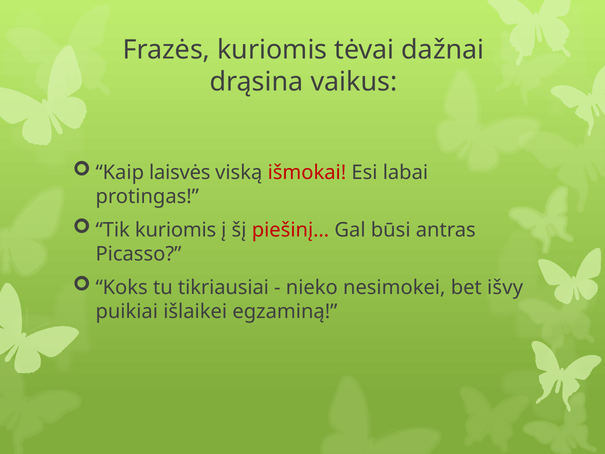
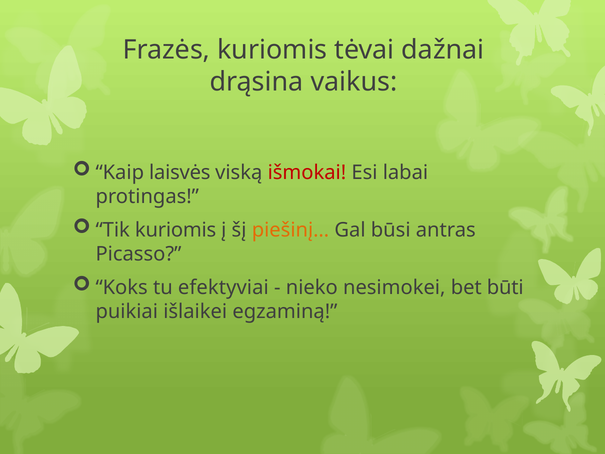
piešinį… colour: red -> orange (290, 230)
tikriausiai: tikriausiai -> efektyviai (223, 287)
išvy: išvy -> būti (505, 287)
